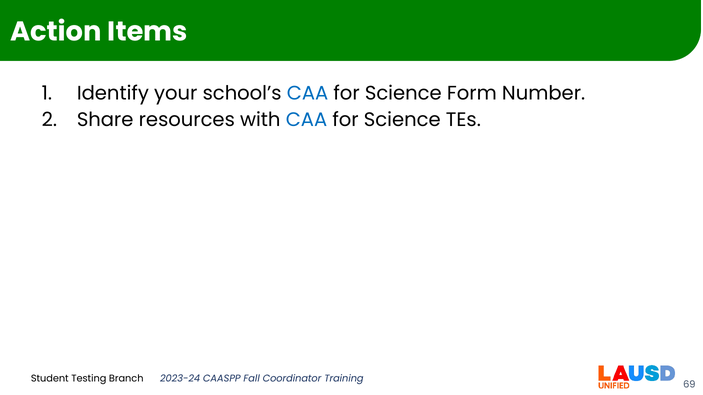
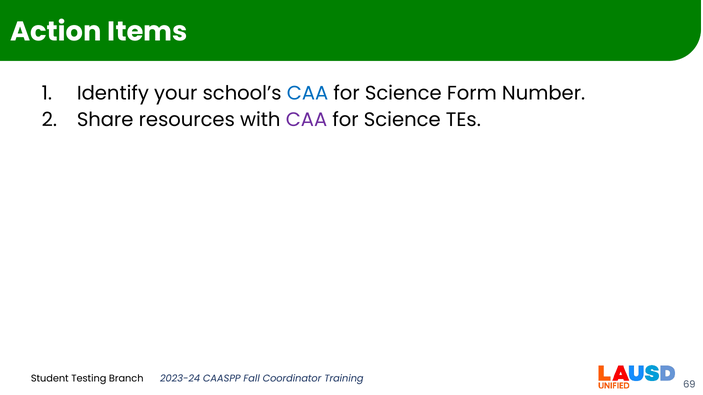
CAA colour: blue -> purple (306, 120)
